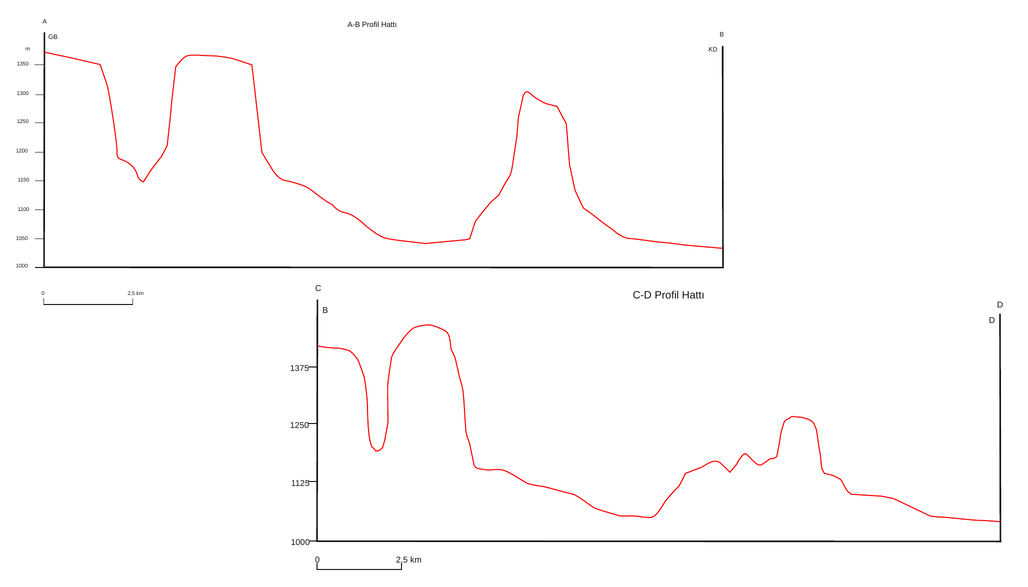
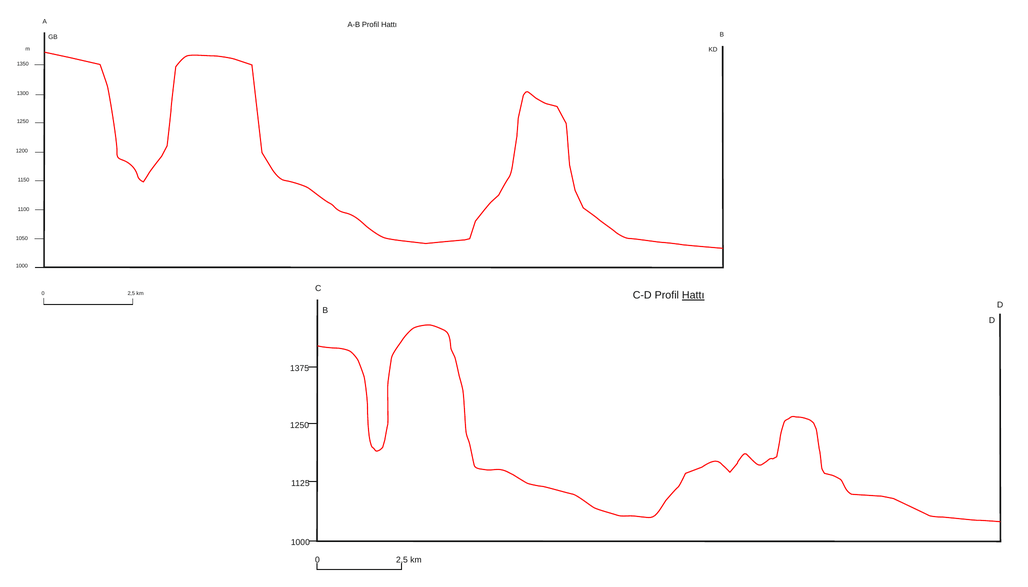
Hattı underline: none -> present (693, 296)
